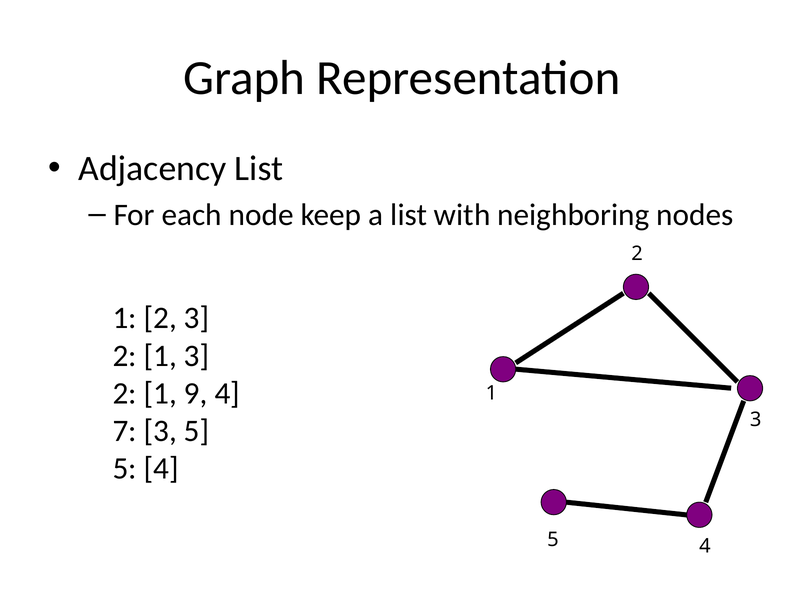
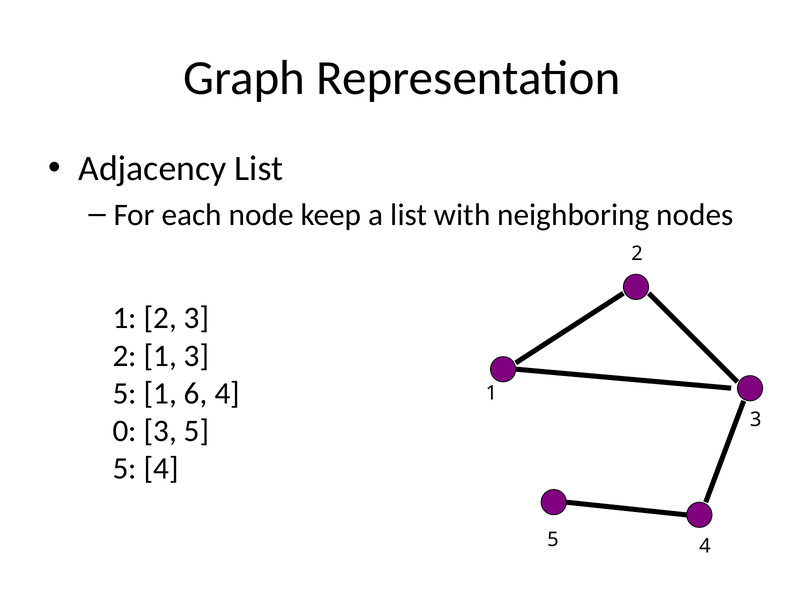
2: 2 -> 5 (125, 393)
9: 9 -> 6 (196, 393)
7: 7 -> 0 (125, 431)
